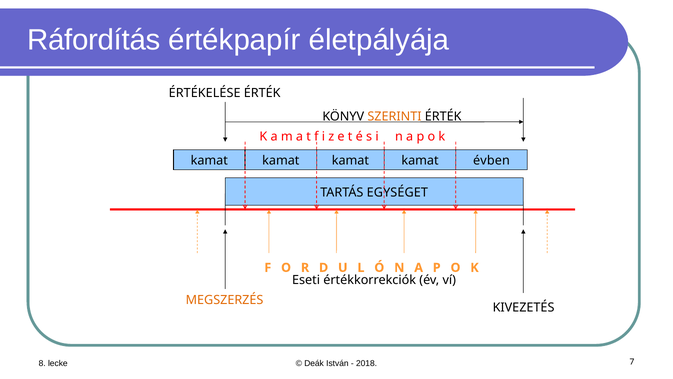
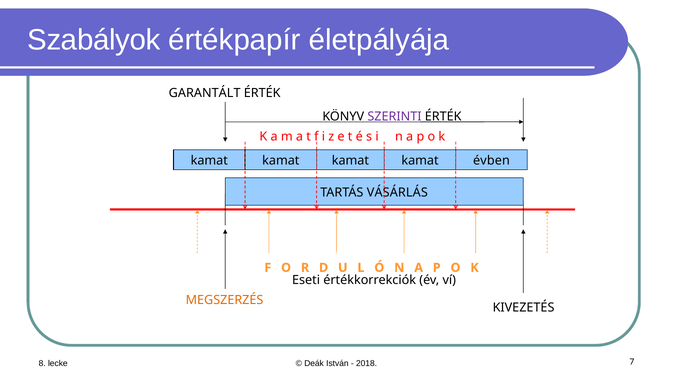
Ráfordítás: Ráfordítás -> Szabályok (94, 40)
ÉRTÉKELÉSE: ÉRTÉKELÉSE -> GARANTÁLT (205, 93)
SZERINTI colour: orange -> purple (394, 116)
EGYSÉGET: EGYSÉGET -> VÁSÁRLÁS (397, 192)
